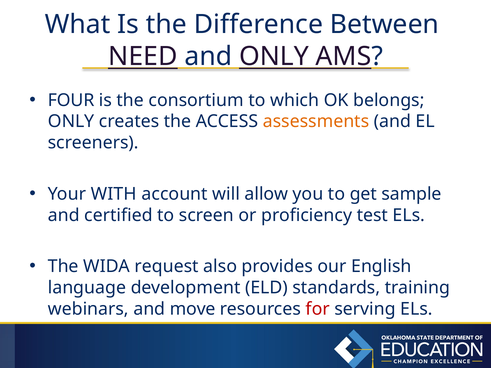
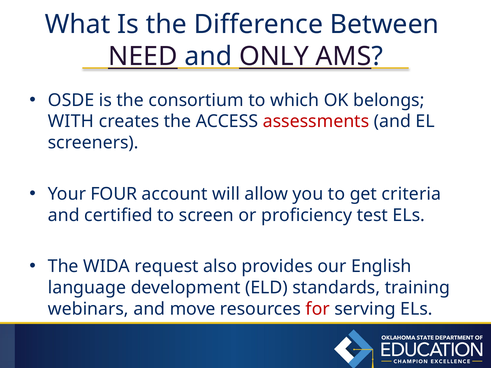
FOUR: FOUR -> OSDE (71, 100)
ONLY: ONLY -> WITH (71, 122)
assessments colour: orange -> red (316, 122)
WITH: WITH -> FOUR (114, 194)
sample: sample -> criteria (411, 194)
